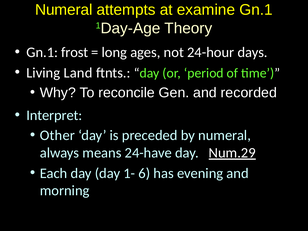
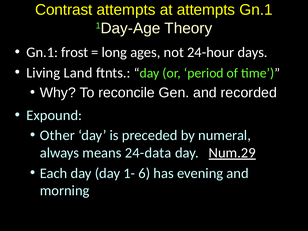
Numeral: Numeral -> Contrast (64, 10)
at examine: examine -> attempts (206, 10)
Interpret: Interpret -> Expound (54, 115)
24-have: 24-have -> 24-data (148, 153)
